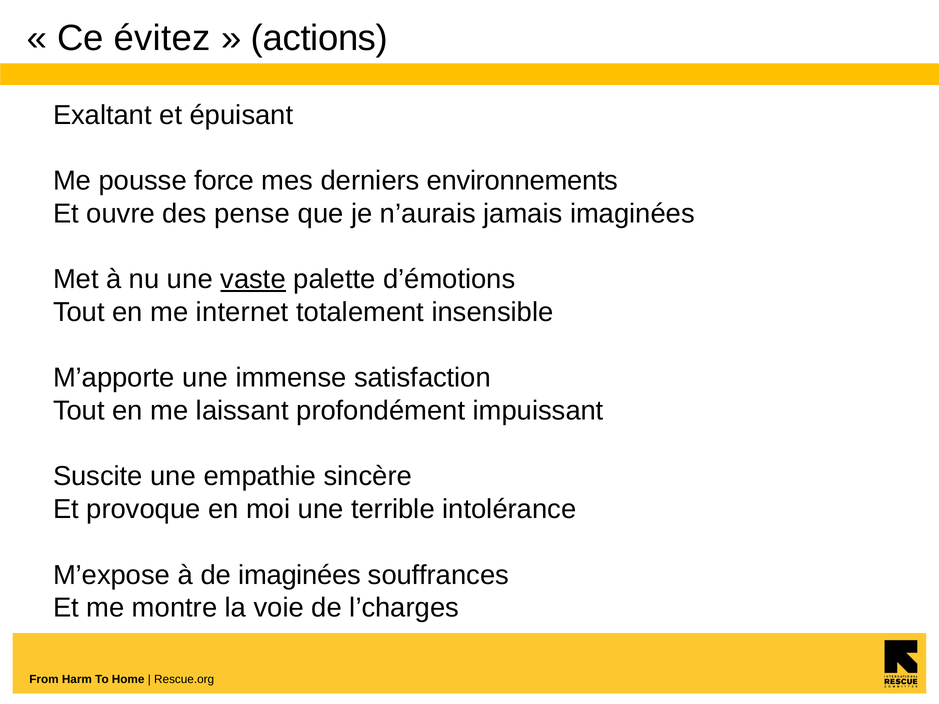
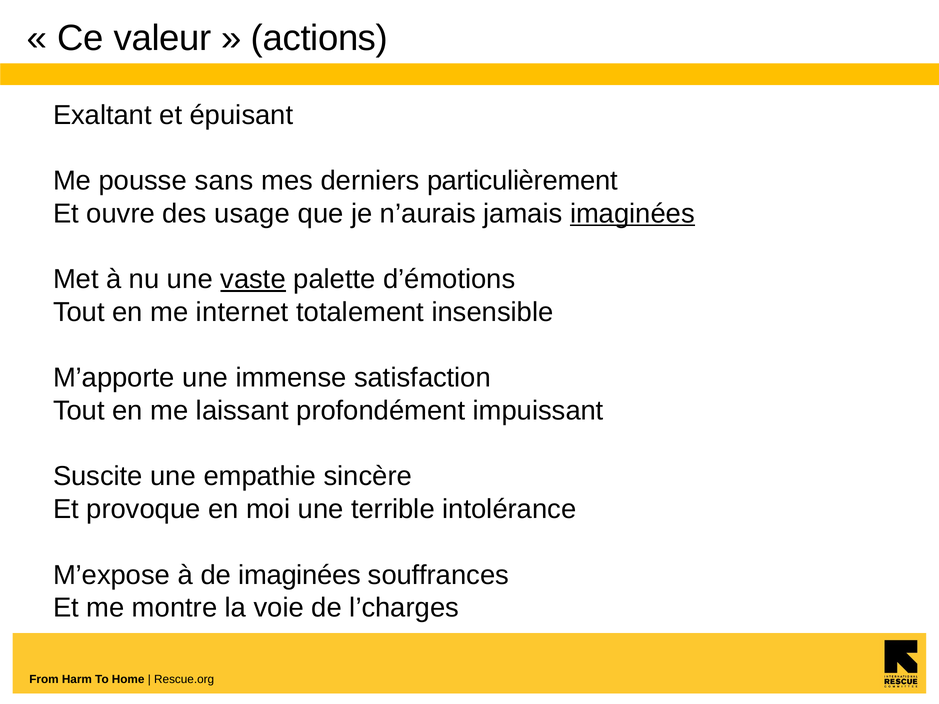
évitez: évitez -> valeur (163, 38)
force: force -> sans (224, 181)
environnements: environnements -> particulièrement (522, 181)
pense: pense -> usage (252, 214)
imaginées underline: none -> present (632, 214)
